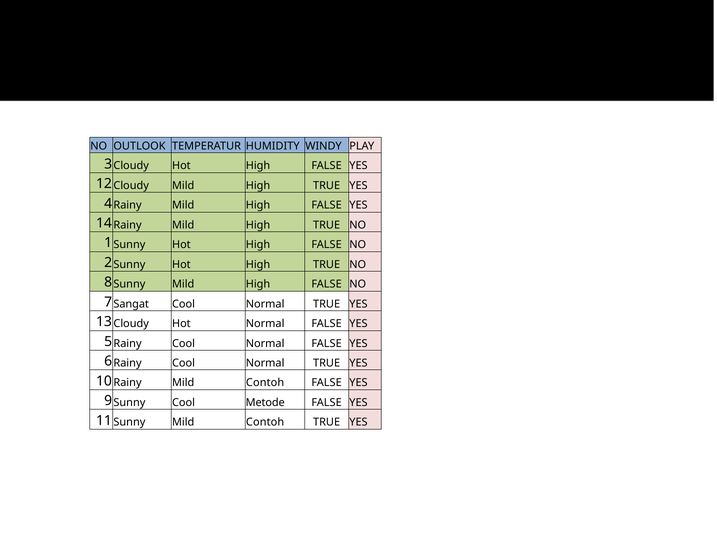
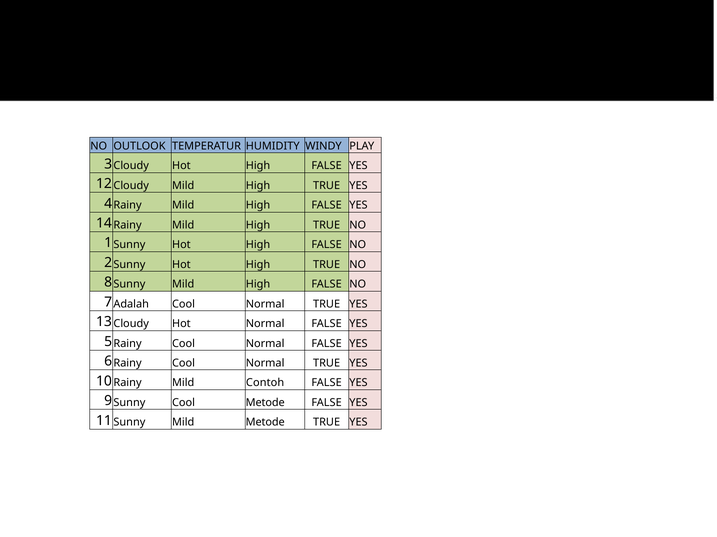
Sangat: Sangat -> Adalah (131, 304)
Sunny Mild Contoh: Contoh -> Metode (265, 423)
